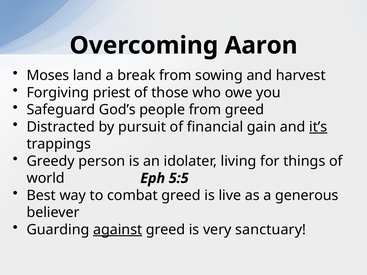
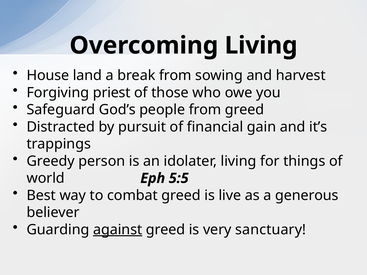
Overcoming Aaron: Aaron -> Living (261, 46)
Moses: Moses -> House (48, 76)
it’s underline: present -> none (318, 127)
